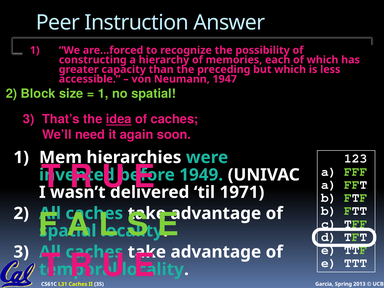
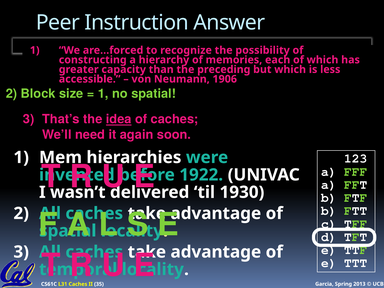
1947: 1947 -> 1906 (225, 79)
1949: 1949 -> 1922 (201, 175)
1971: 1971 -> 1930 (242, 192)
